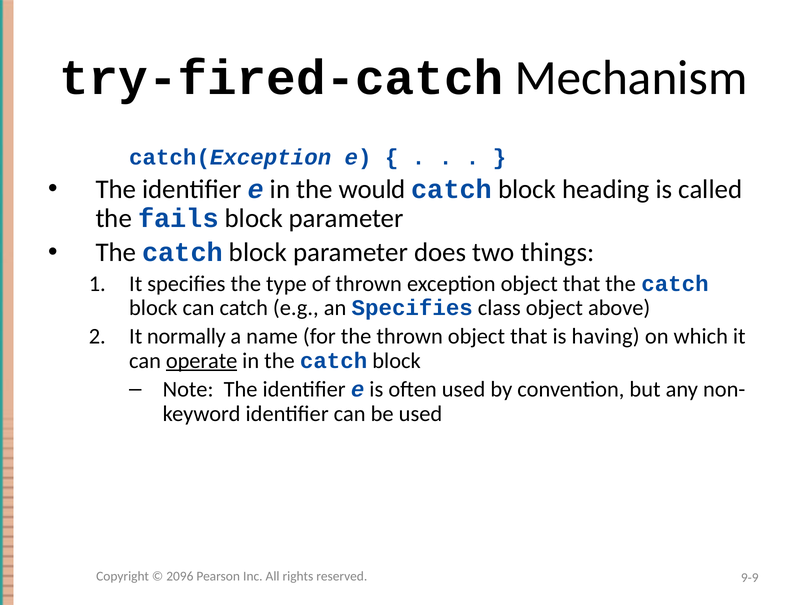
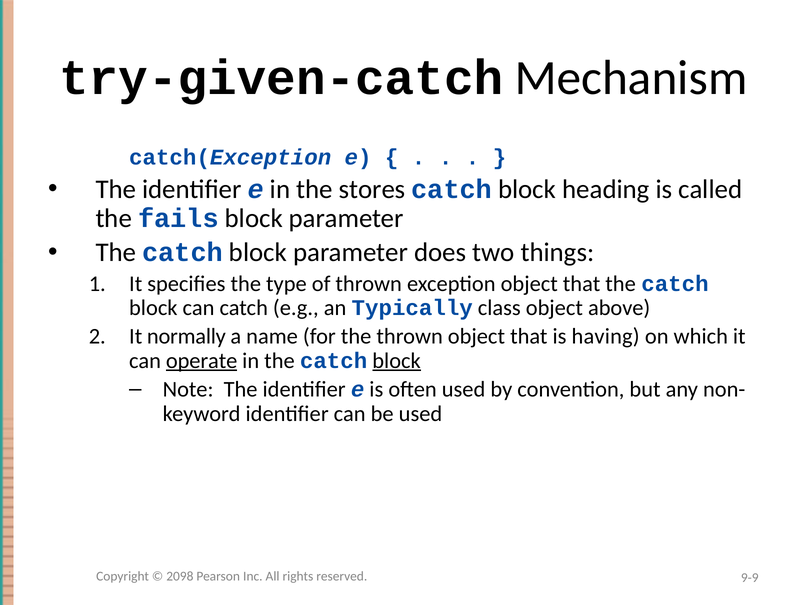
try-fired-catch: try-fired-catch -> try-given-catch (281, 78)
would: would -> stores (372, 189)
an Specifies: Specifies -> Typically (412, 308)
block underline: none -> present (397, 361)
2096: 2096 -> 2098 (180, 577)
